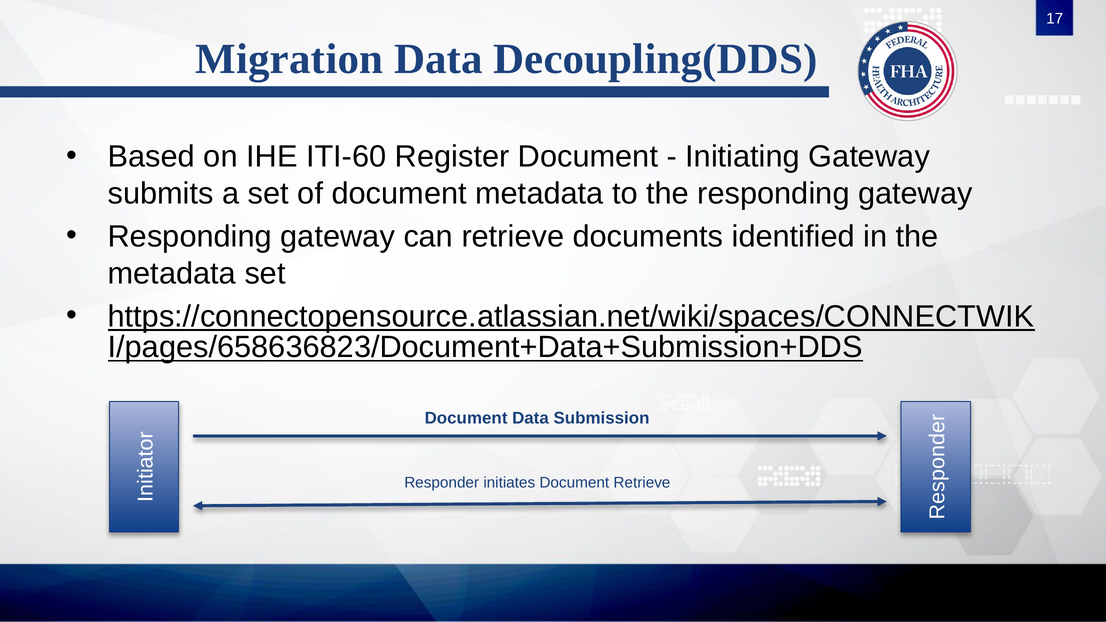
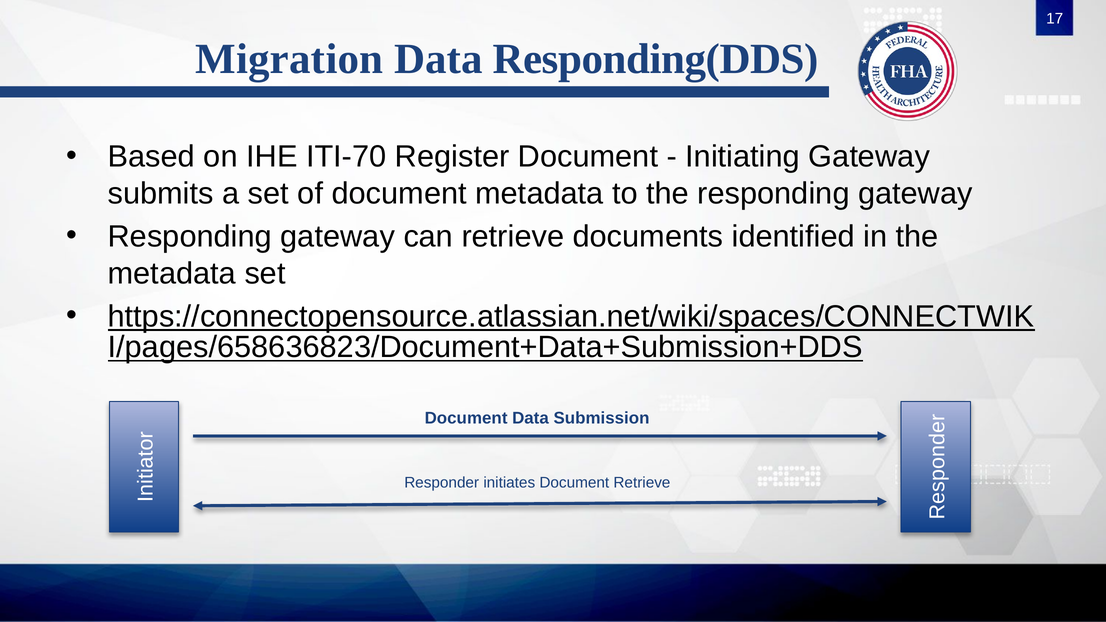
Decoupling(DDS: Decoupling(DDS -> Responding(DDS (656, 59)
ITI-60: ITI-60 -> ITI-70 (346, 157)
